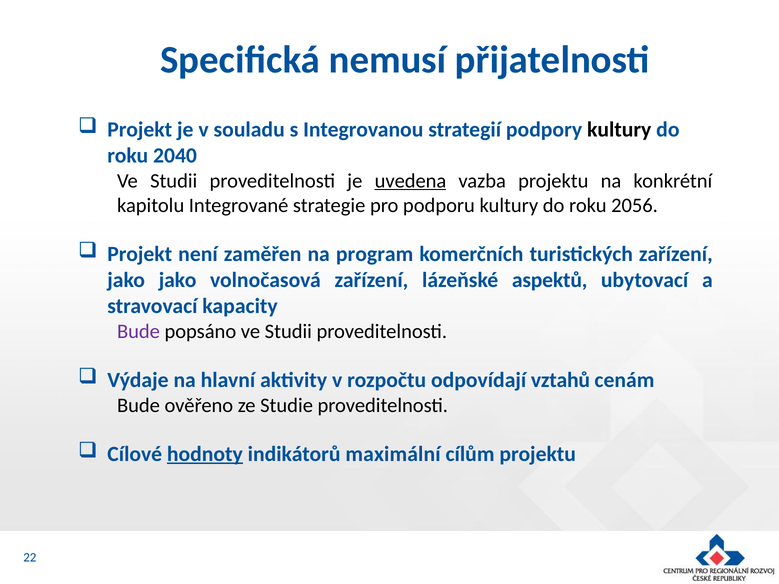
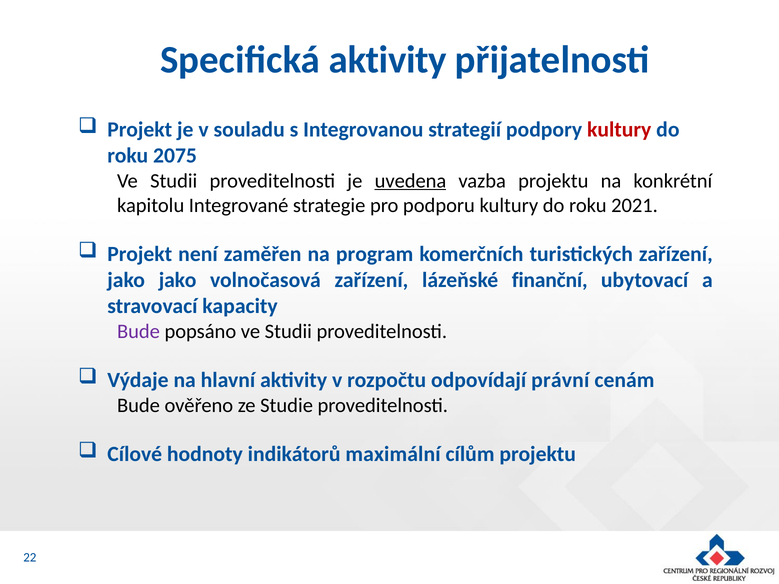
Specifická nemusí: nemusí -> aktivity (388, 60)
kultury colour: black -> red (619, 130)
2040: 2040 -> 2075 (175, 156)
2056: 2056 -> 2021 (635, 206)
aspektů: aspektů -> finanční (550, 280)
vztahů: vztahů -> právní (560, 380)
hodnoty underline: present -> none (205, 454)
